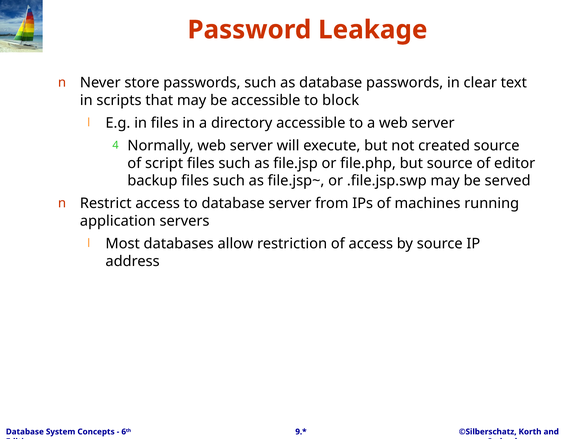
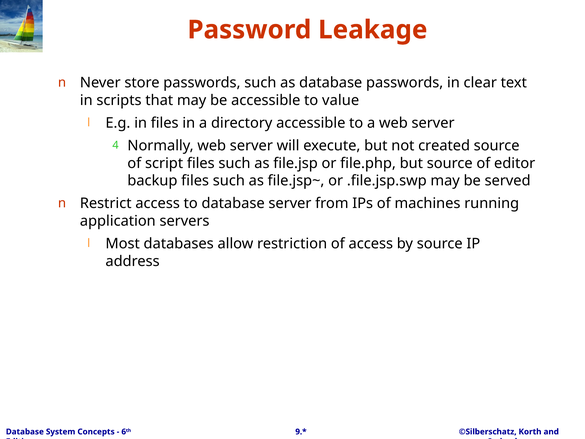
block: block -> value (341, 100)
